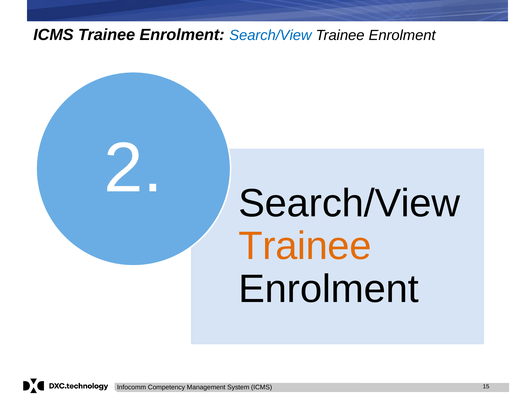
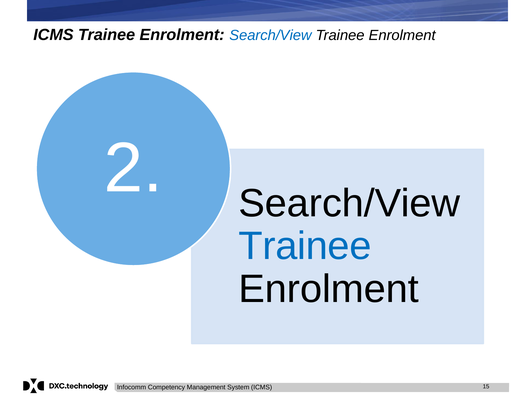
Trainee colour: orange -> blue (305, 247)
